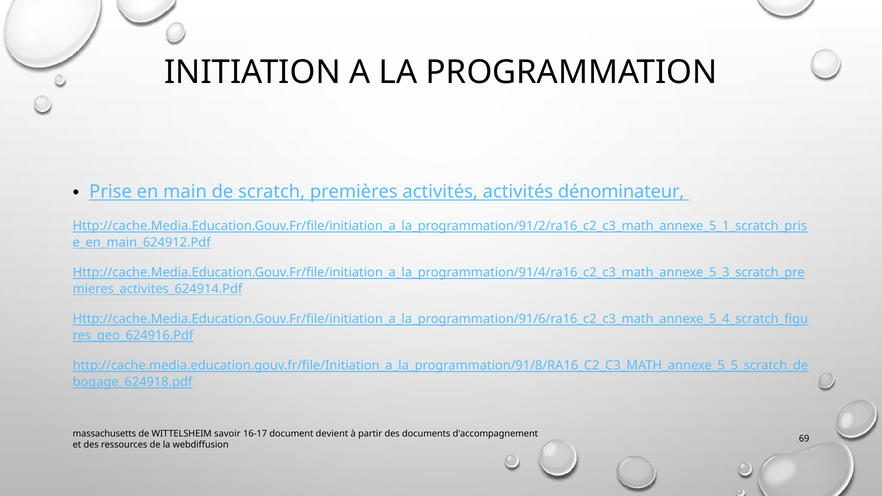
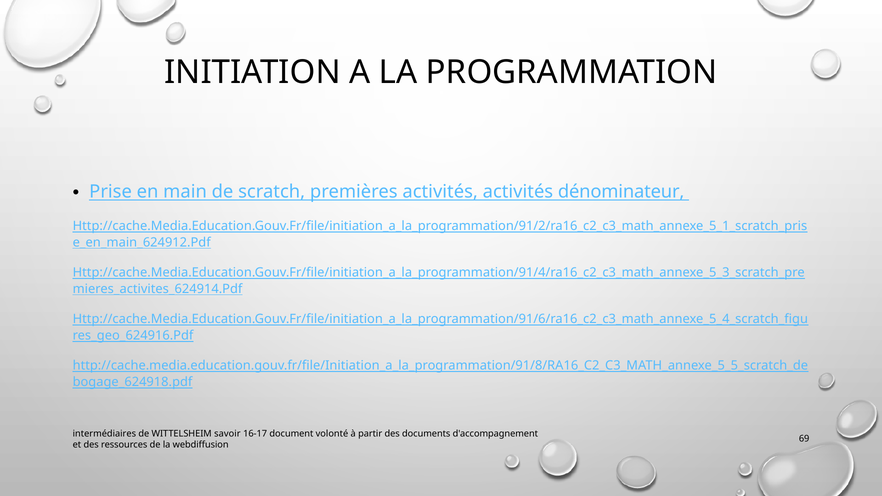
massachusetts: massachusetts -> intermédiaires (104, 434)
devient: devient -> volonté (332, 434)
